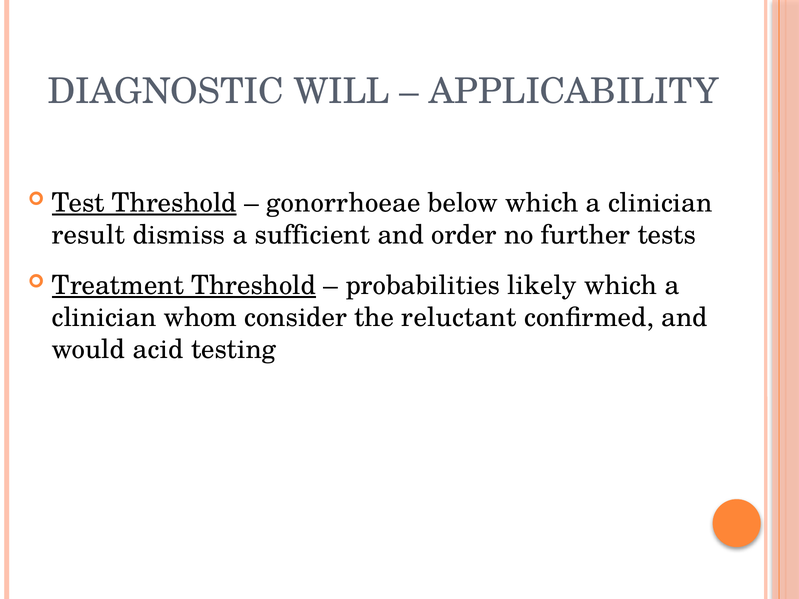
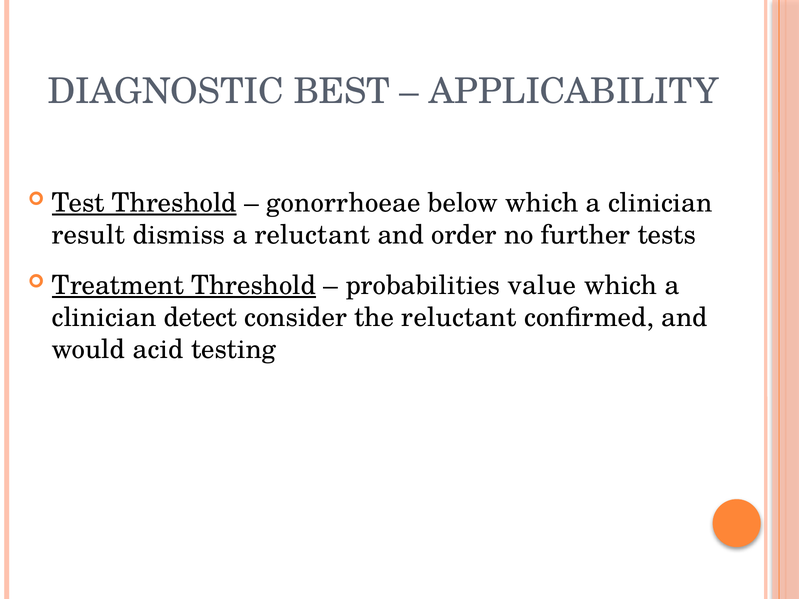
WILL: WILL -> BEST (342, 92)
a sufficient: sufficient -> reluctant (312, 235)
likely: likely -> value (542, 286)
whom: whom -> detect (200, 318)
